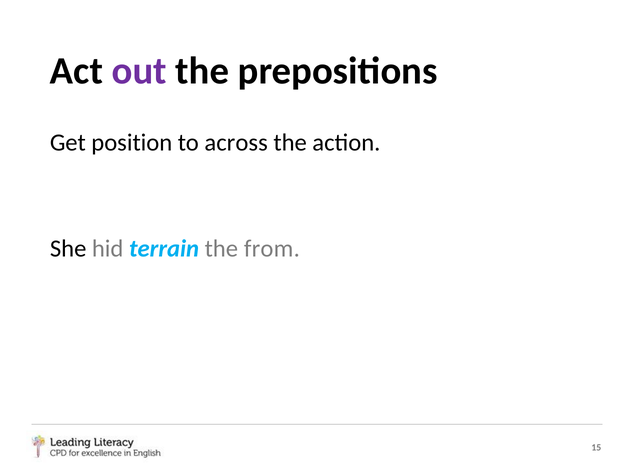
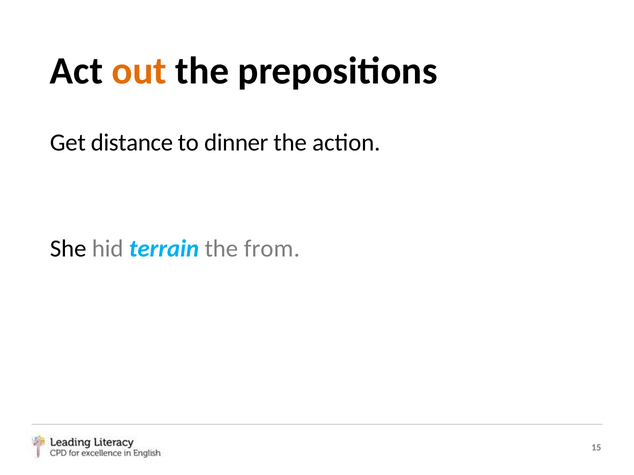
out colour: purple -> orange (139, 71)
position: position -> distance (132, 143)
across: across -> dinner (236, 143)
